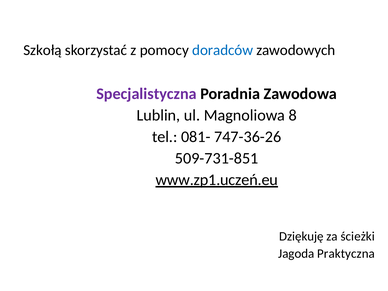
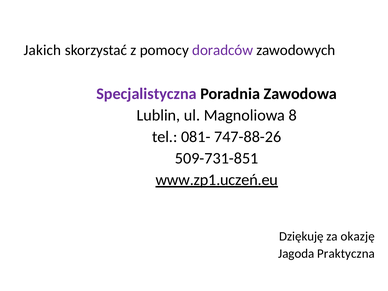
Szkołą: Szkołą -> Jakich (42, 50)
doradców colour: blue -> purple (223, 50)
747-36-26: 747-36-26 -> 747-88-26 (248, 137)
ścieżki: ścieżki -> okazję (358, 236)
